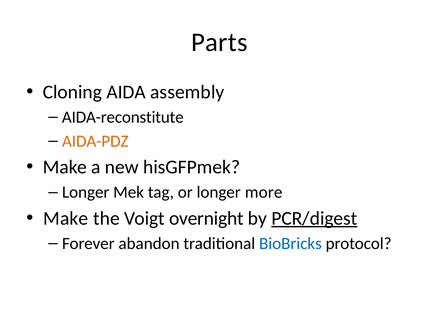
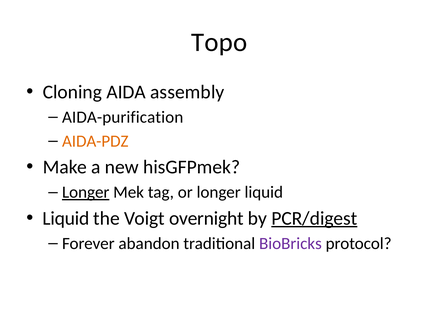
Parts: Parts -> Topo (219, 42)
AIDA-reconstitute: AIDA-reconstitute -> AIDA-purification (123, 117)
Longer underline: none -> present (86, 192)
longer more: more -> liquid (264, 192)
Make: Make -> Liquid (66, 219)
BioBricks colour: blue -> purple (290, 244)
